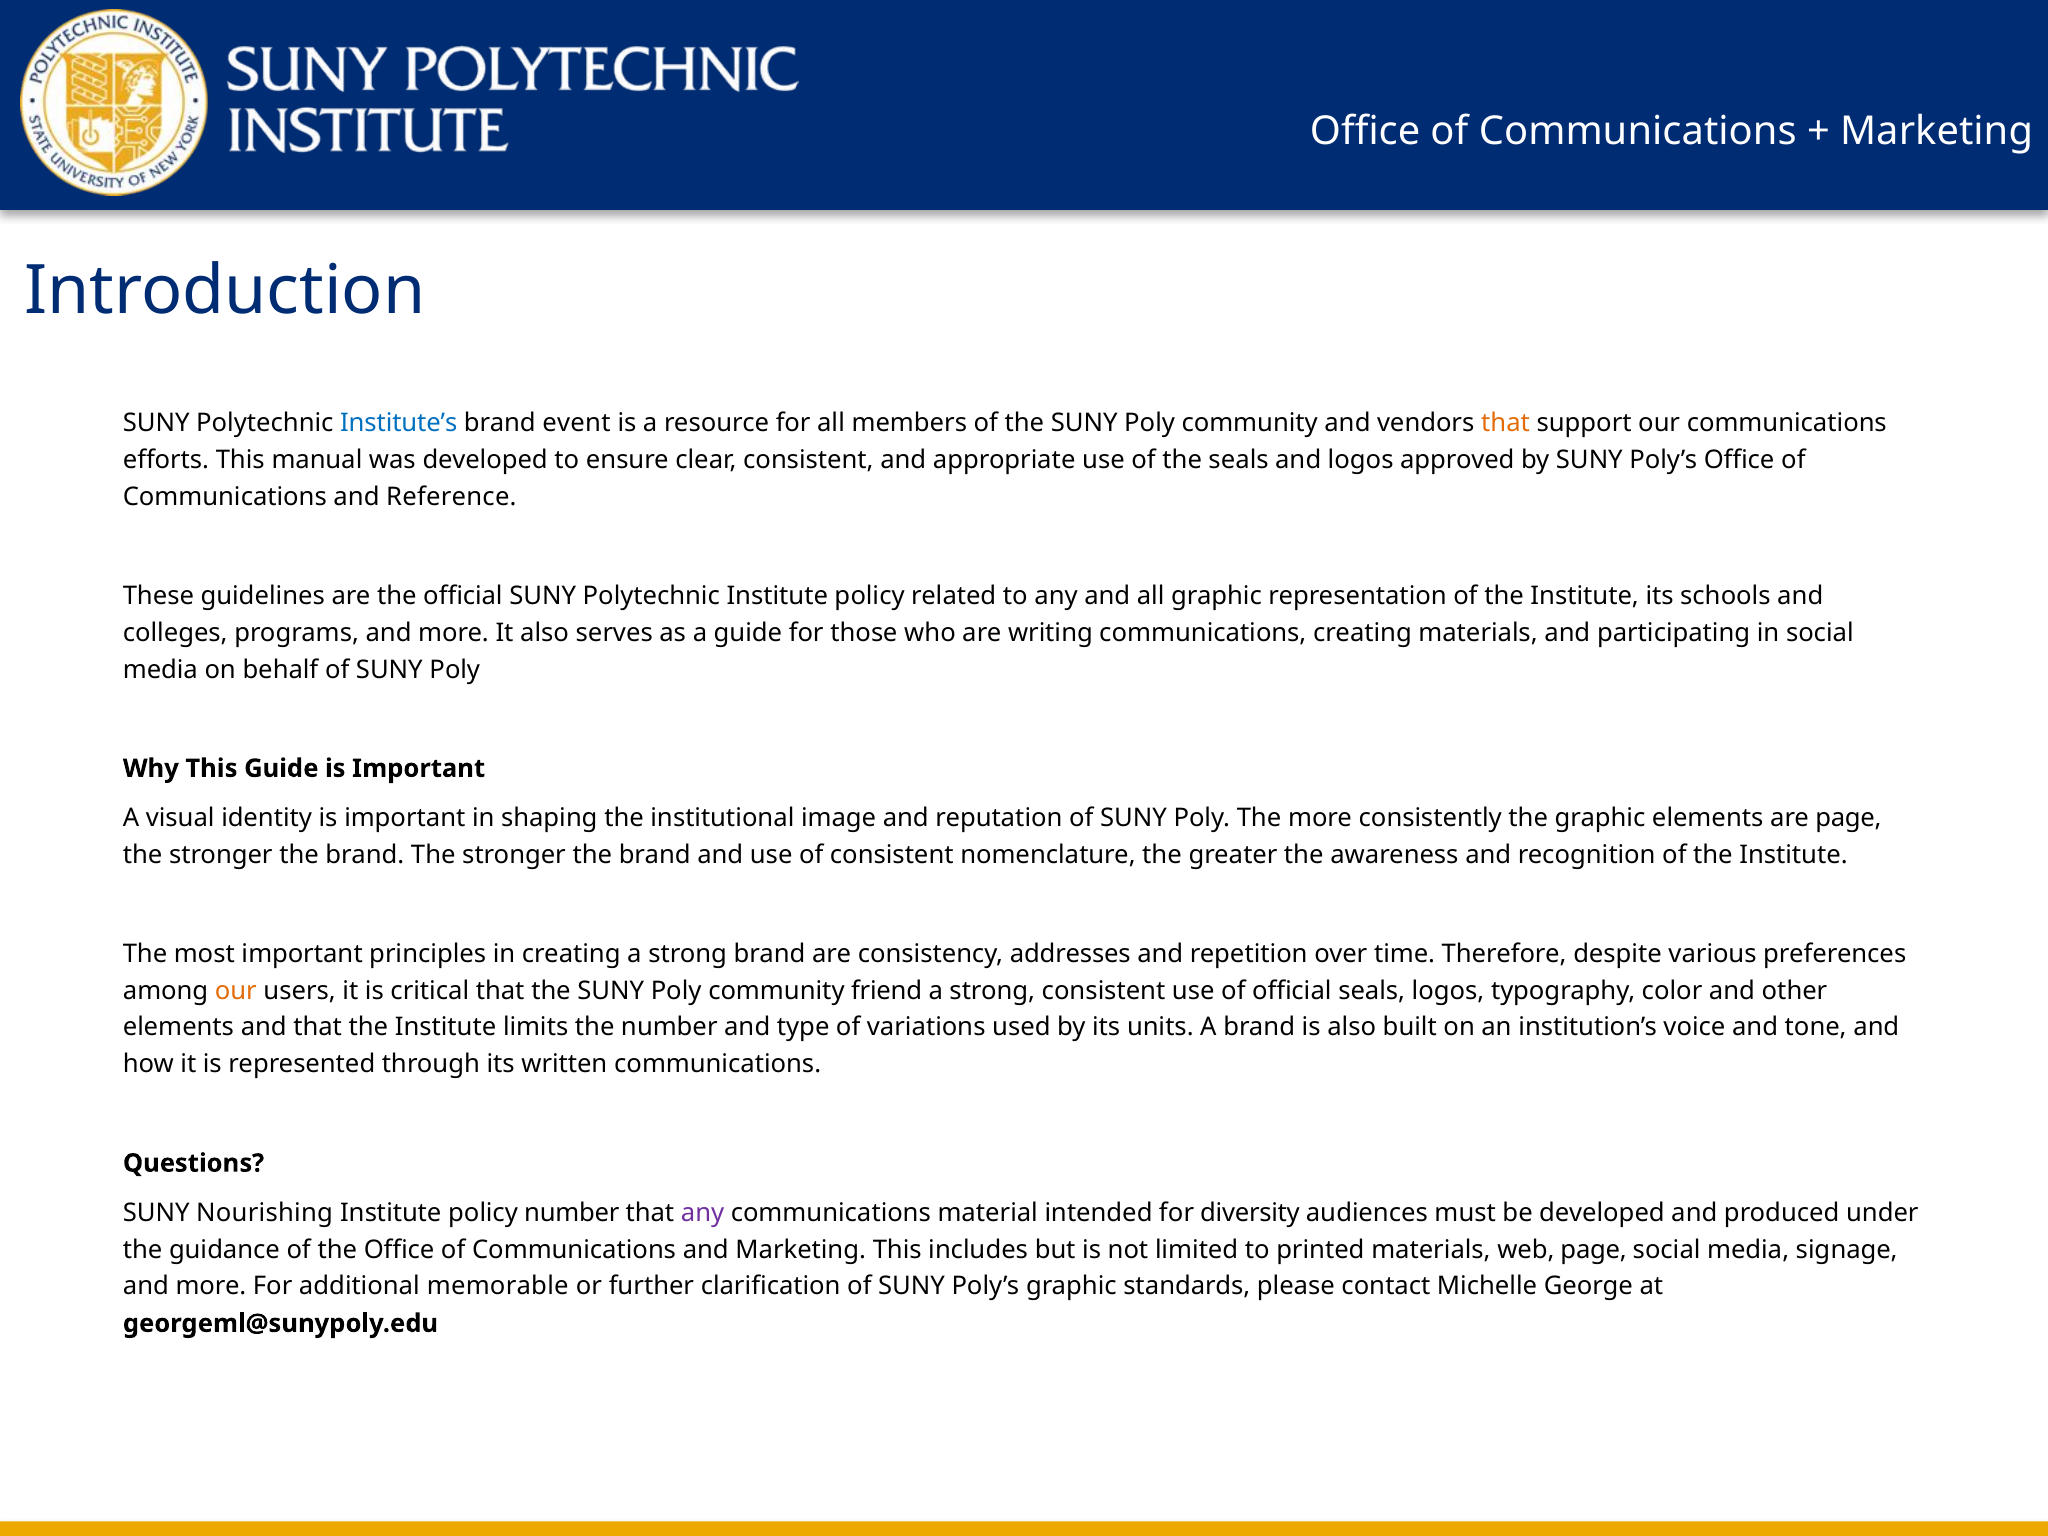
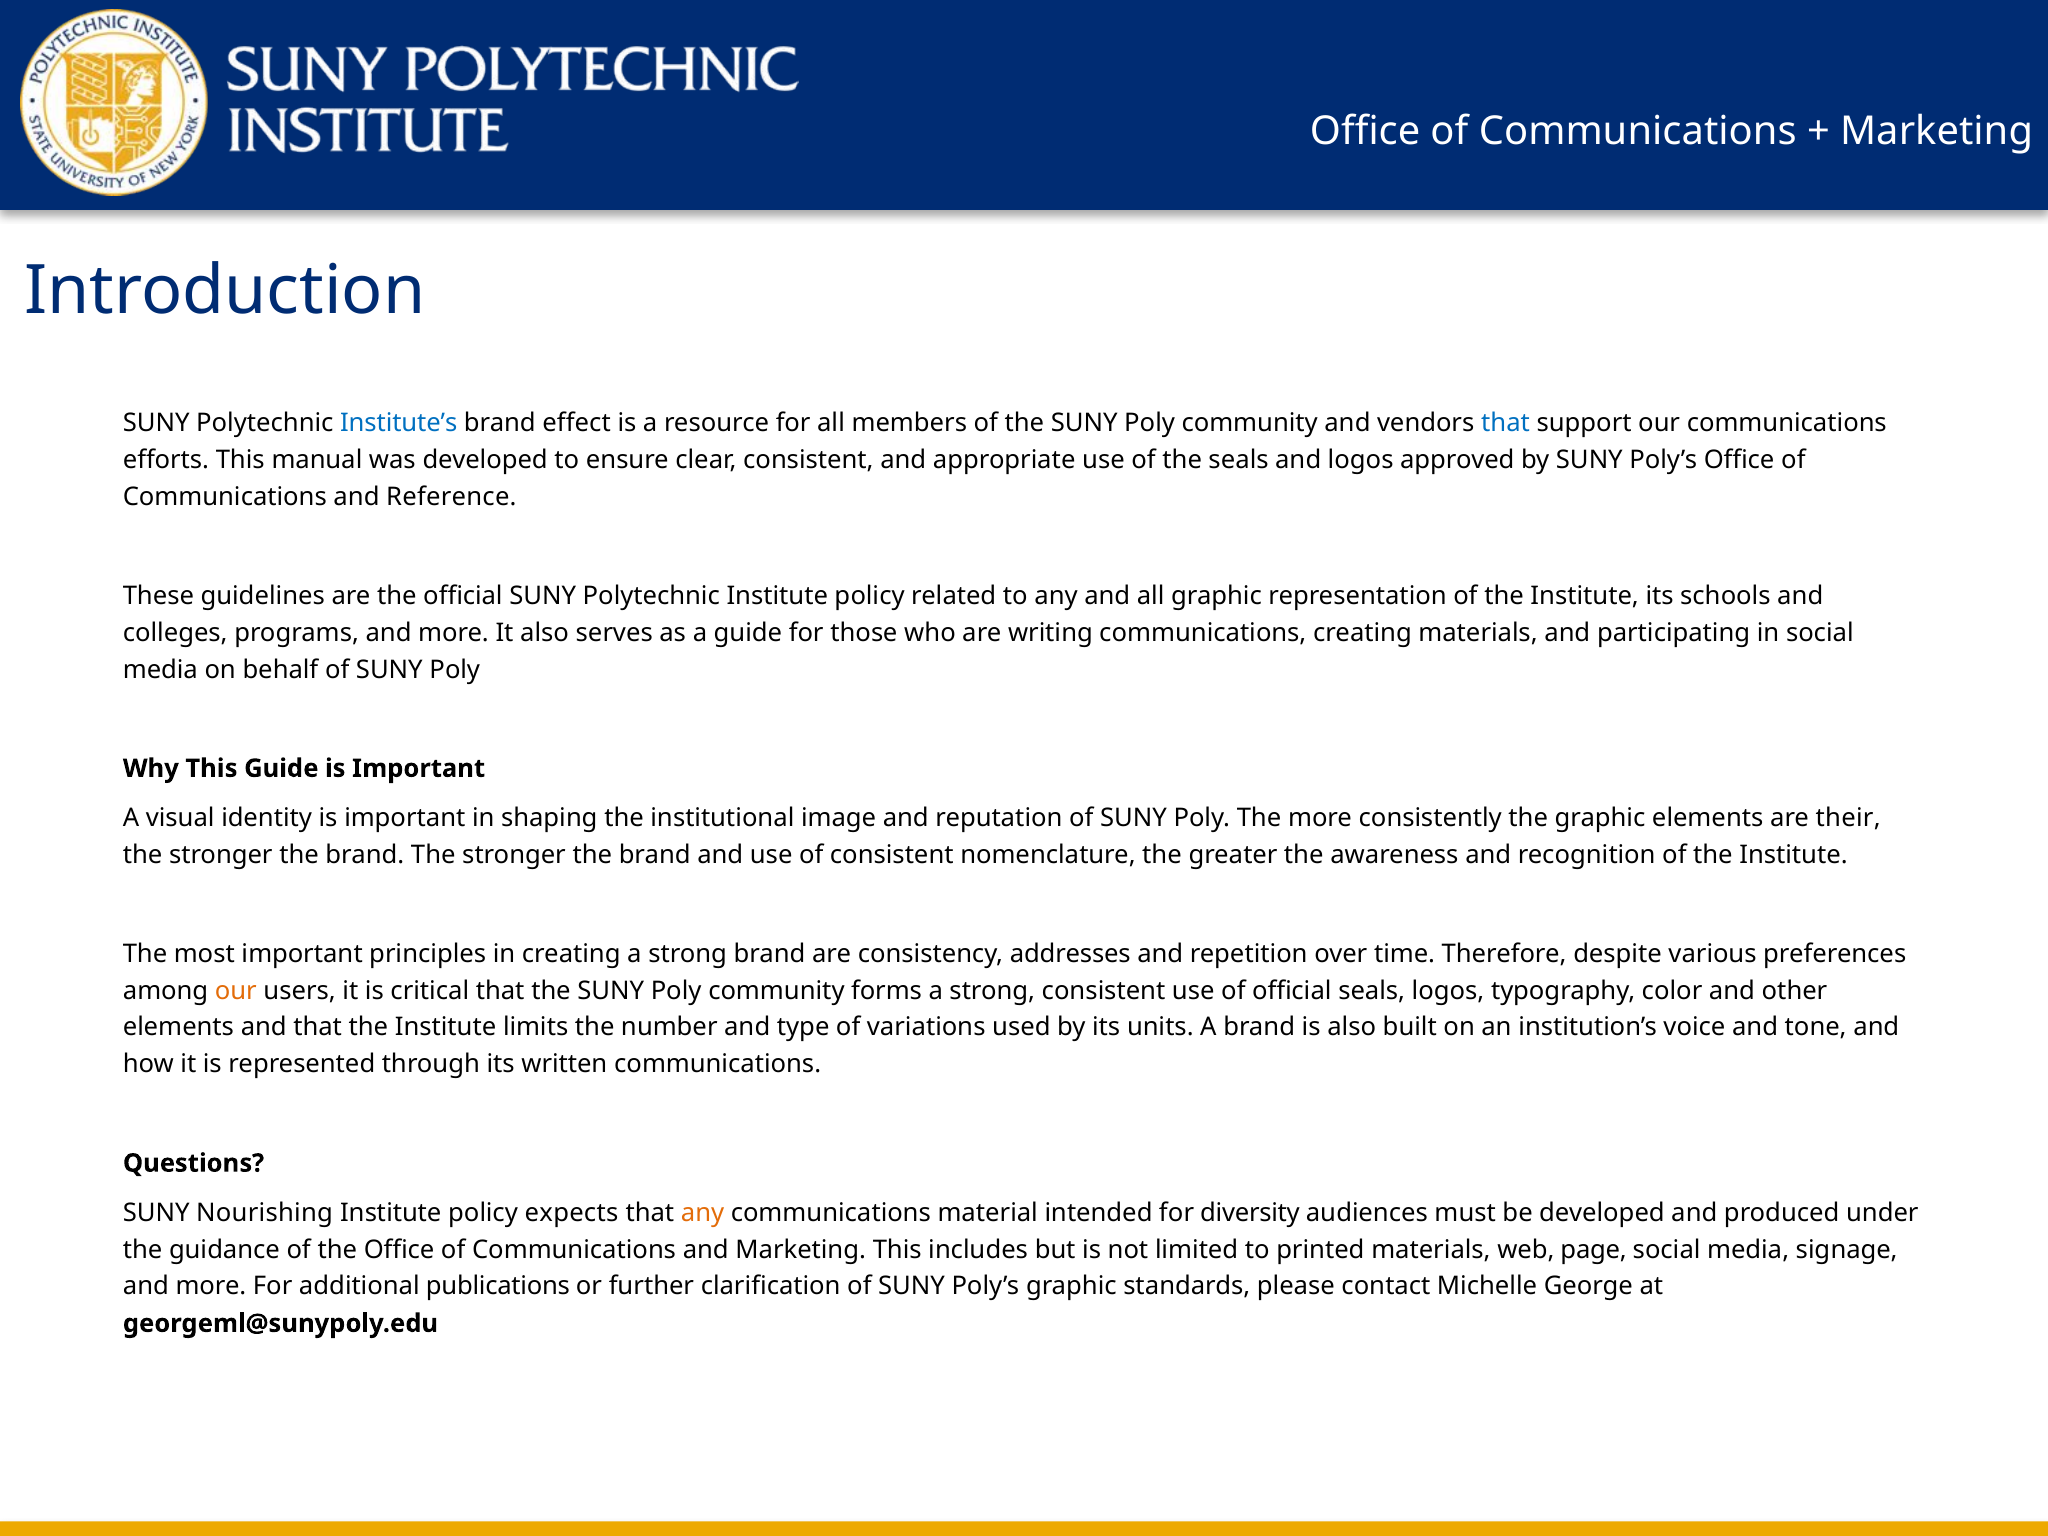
event: event -> effect (577, 423)
that colour: orange -> blue (1506, 423)
are page: page -> their (1848, 818)
friend: friend -> forms (887, 991)
policy number: number -> expects (572, 1213)
any colour: purple -> orange (703, 1213)
memorable: memorable -> publications (498, 1287)
